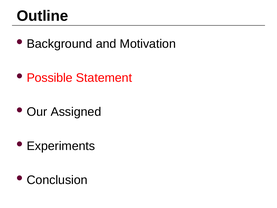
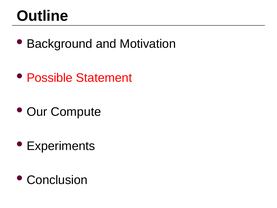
Assigned: Assigned -> Compute (76, 112)
